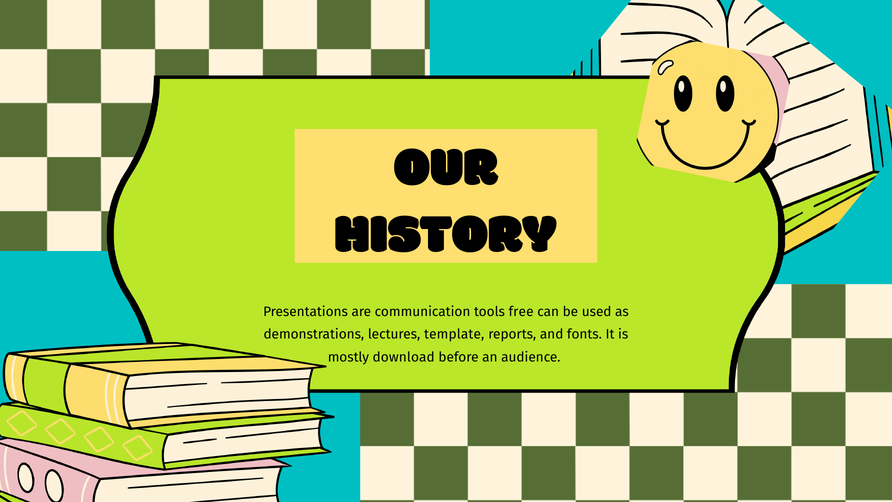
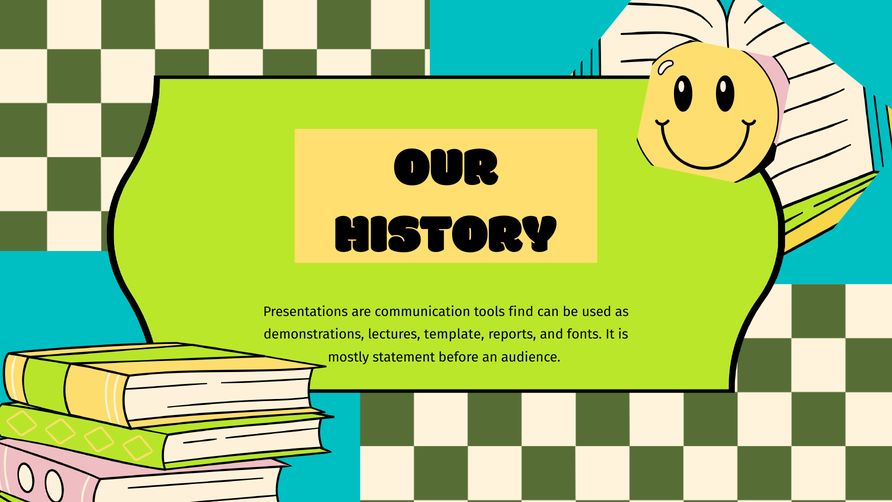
free: free -> find (521, 311)
download: download -> statement (404, 357)
